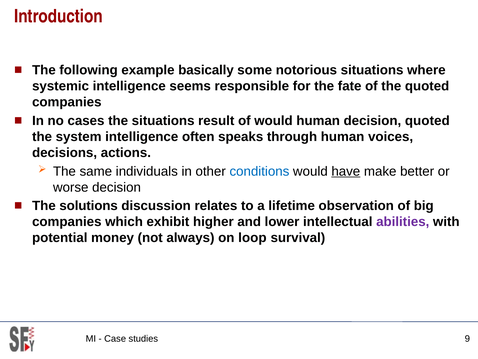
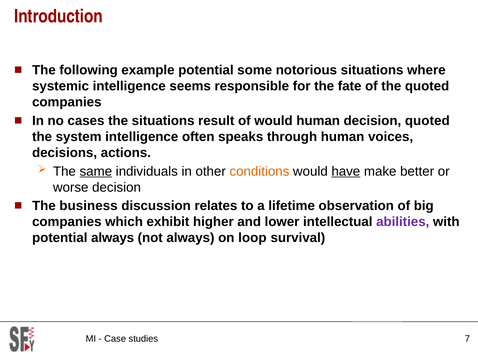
example basically: basically -> potential (206, 70)
same underline: none -> present (96, 171)
conditions colour: blue -> orange (259, 171)
solutions: solutions -> business (89, 206)
potential money: money -> always (113, 237)
9: 9 -> 7 (467, 338)
